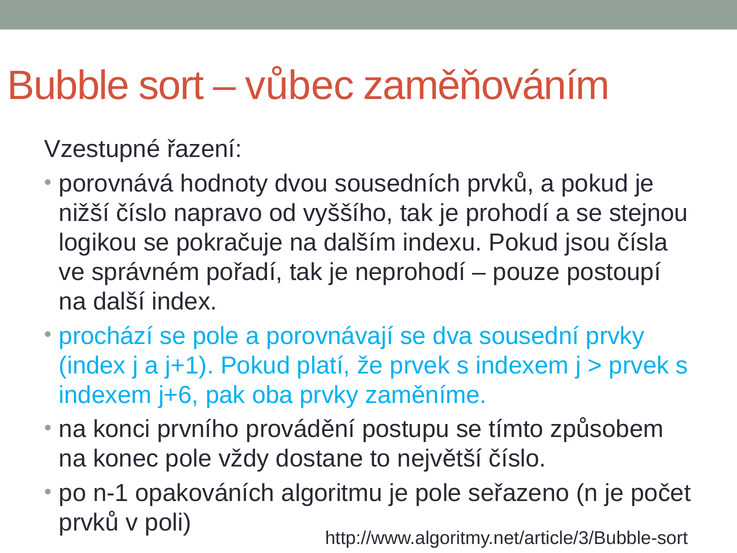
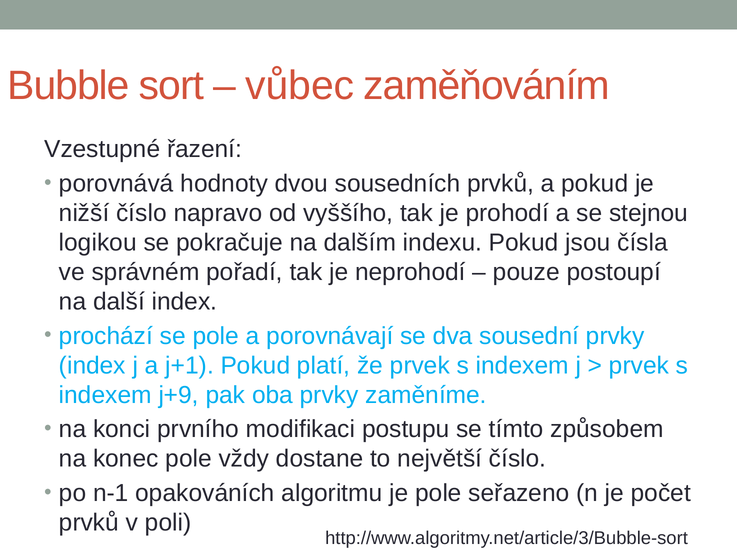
j+6: j+6 -> j+9 (179, 395)
provádění: provádění -> modifikaci (301, 429)
